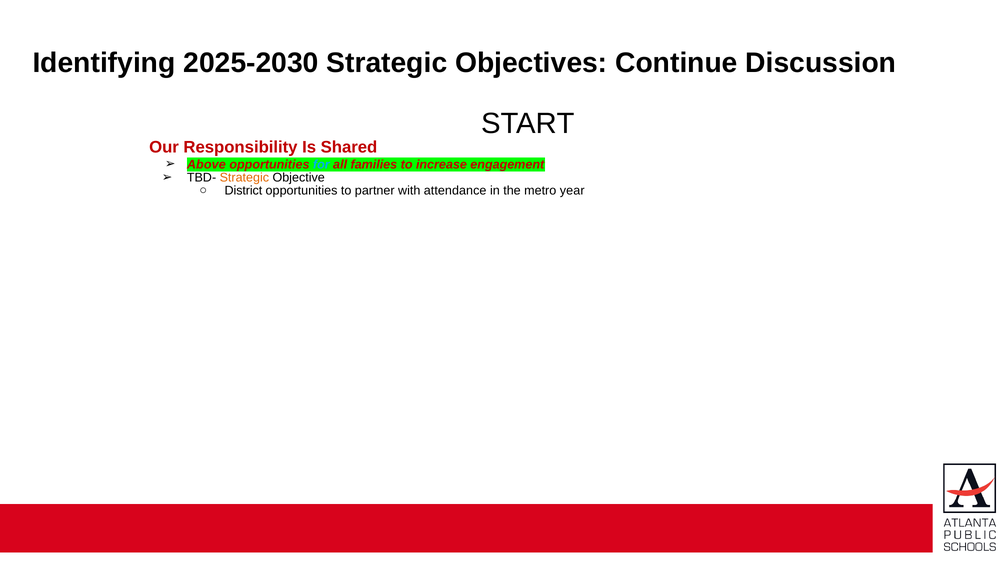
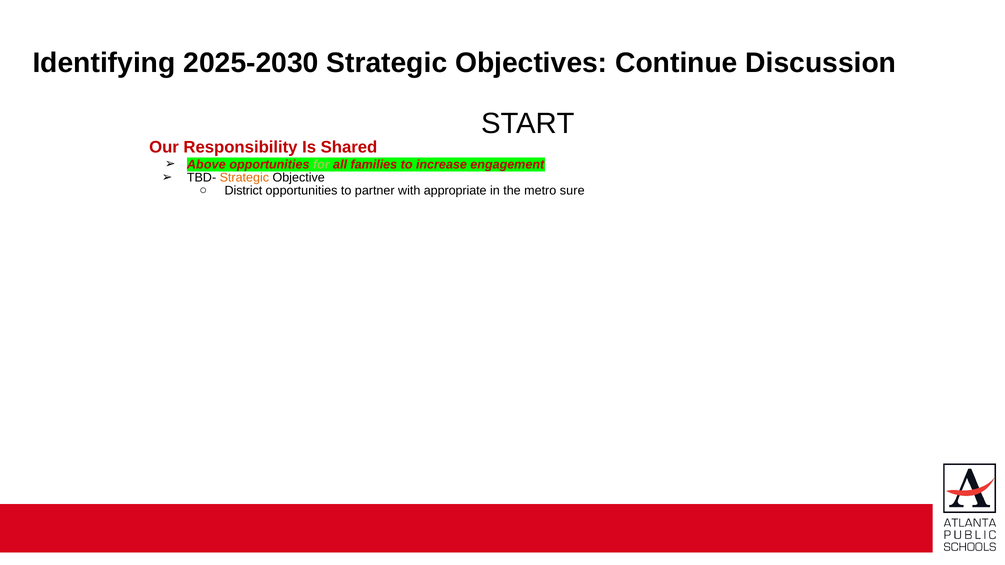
for colour: light blue -> light green (321, 165)
attendance: attendance -> appropriate (455, 191)
year: year -> sure (572, 191)
